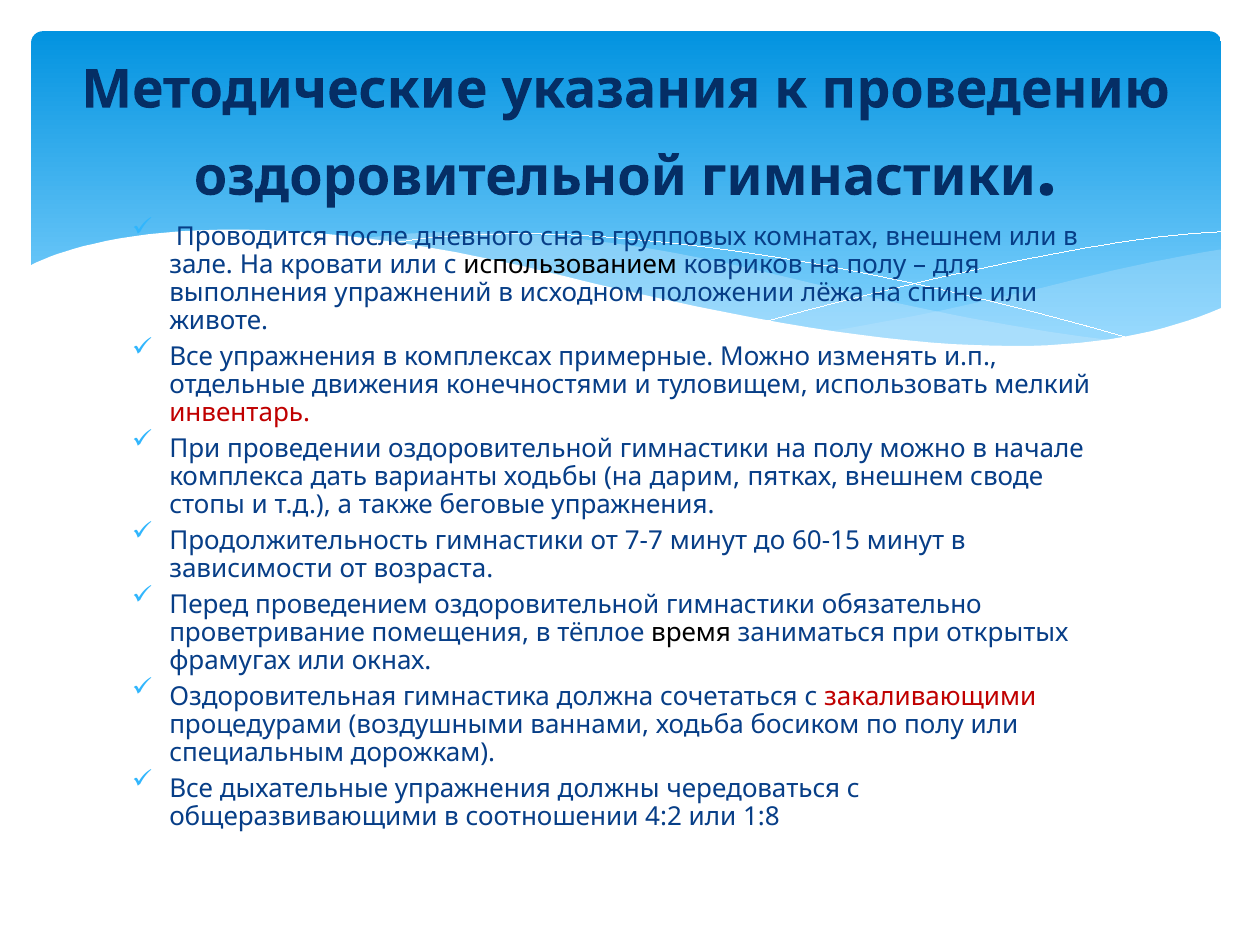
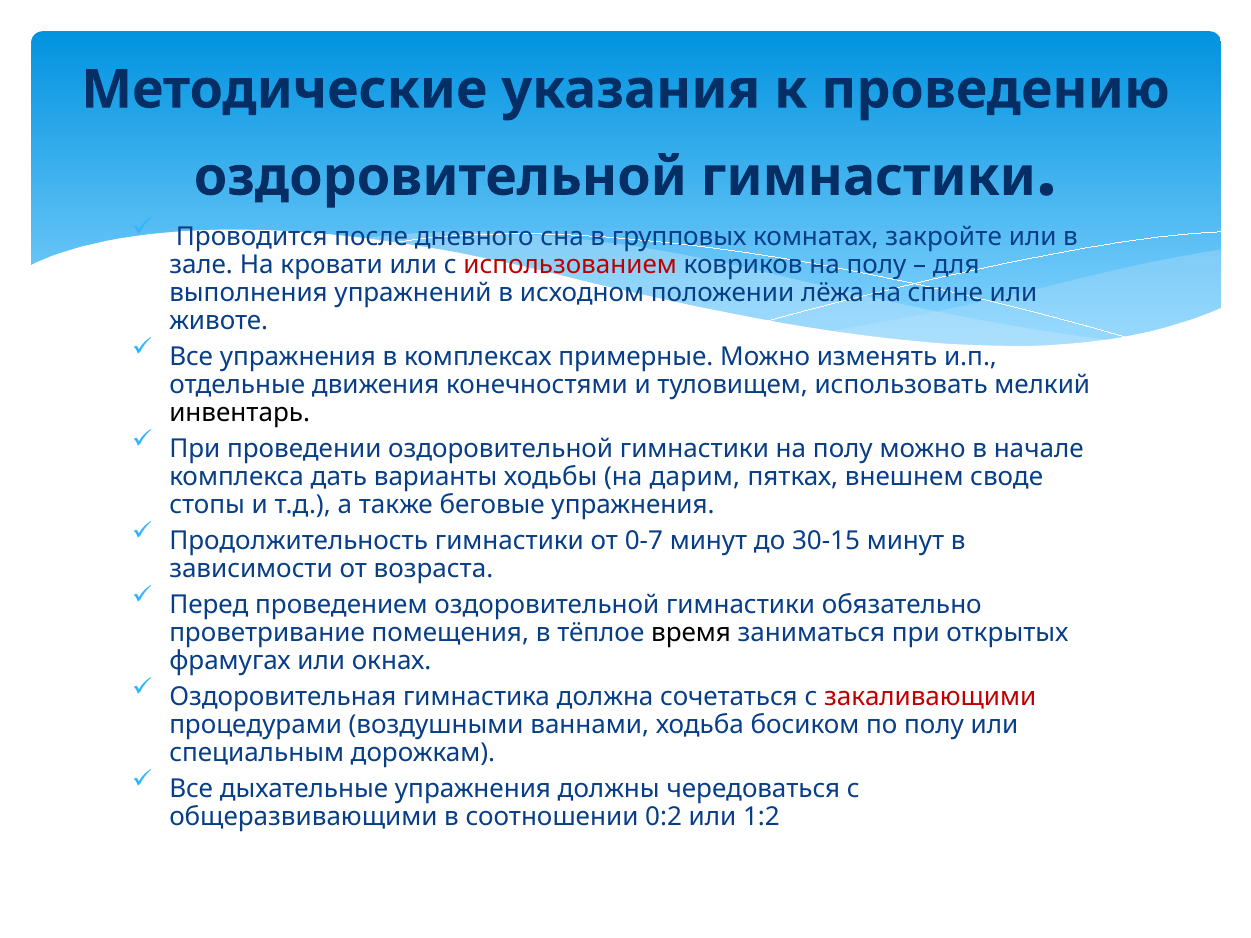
комнатах внешнем: внешнем -> закройте (944, 237)
использованием colour: black -> red (570, 265)
инвентарь colour: red -> black (240, 413)
7-7: 7-7 -> 0-7 (644, 541)
60-15: 60-15 -> 30-15 (826, 541)
4:2: 4:2 -> 0:2 (664, 817)
1:8: 1:8 -> 1:2 (761, 817)
